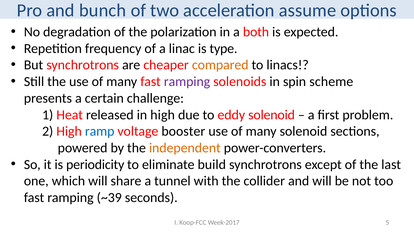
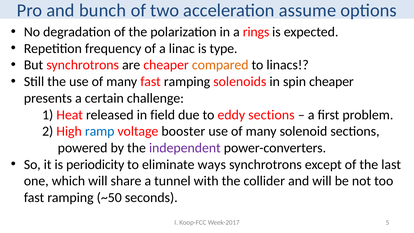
both: both -> rings (256, 32)
ramping colour: purple -> black (187, 82)
spin scheme: scheme -> cheaper (331, 82)
in high: high -> field (163, 115)
eddy solenoid: solenoid -> sections (271, 115)
independent colour: orange -> purple (185, 148)
build: build -> ways (212, 164)
~39: ~39 -> ~50 (109, 198)
